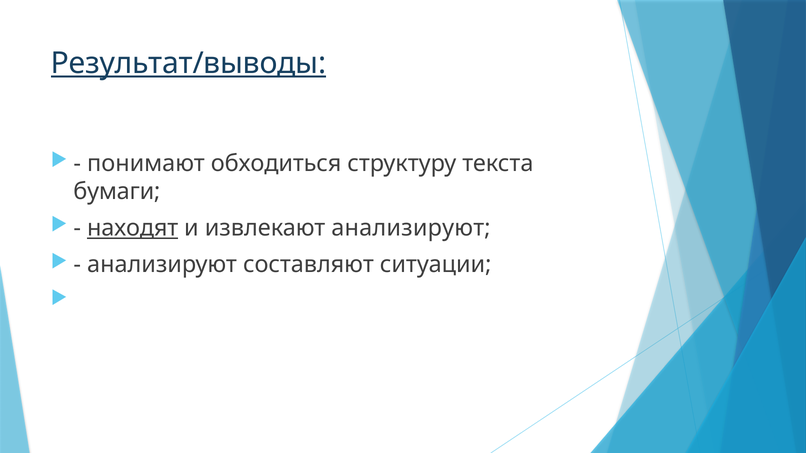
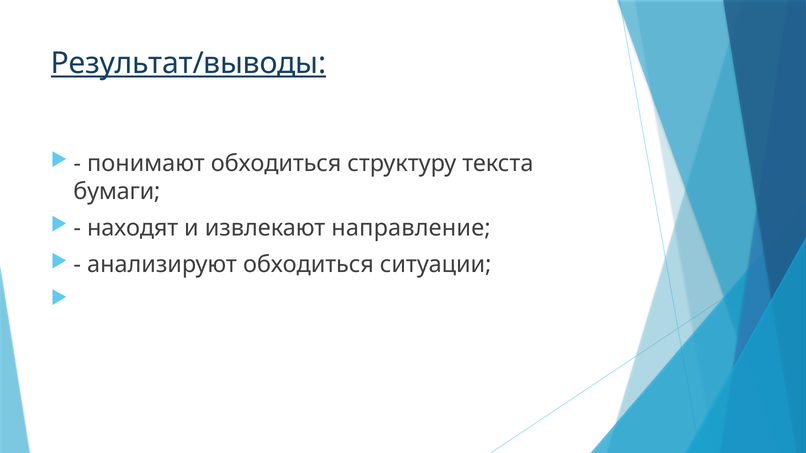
находят underline: present -> none (133, 228)
извлекают анализируют: анализируют -> направление (411, 228)
анализируют составляют: составляют -> обходиться (308, 265)
